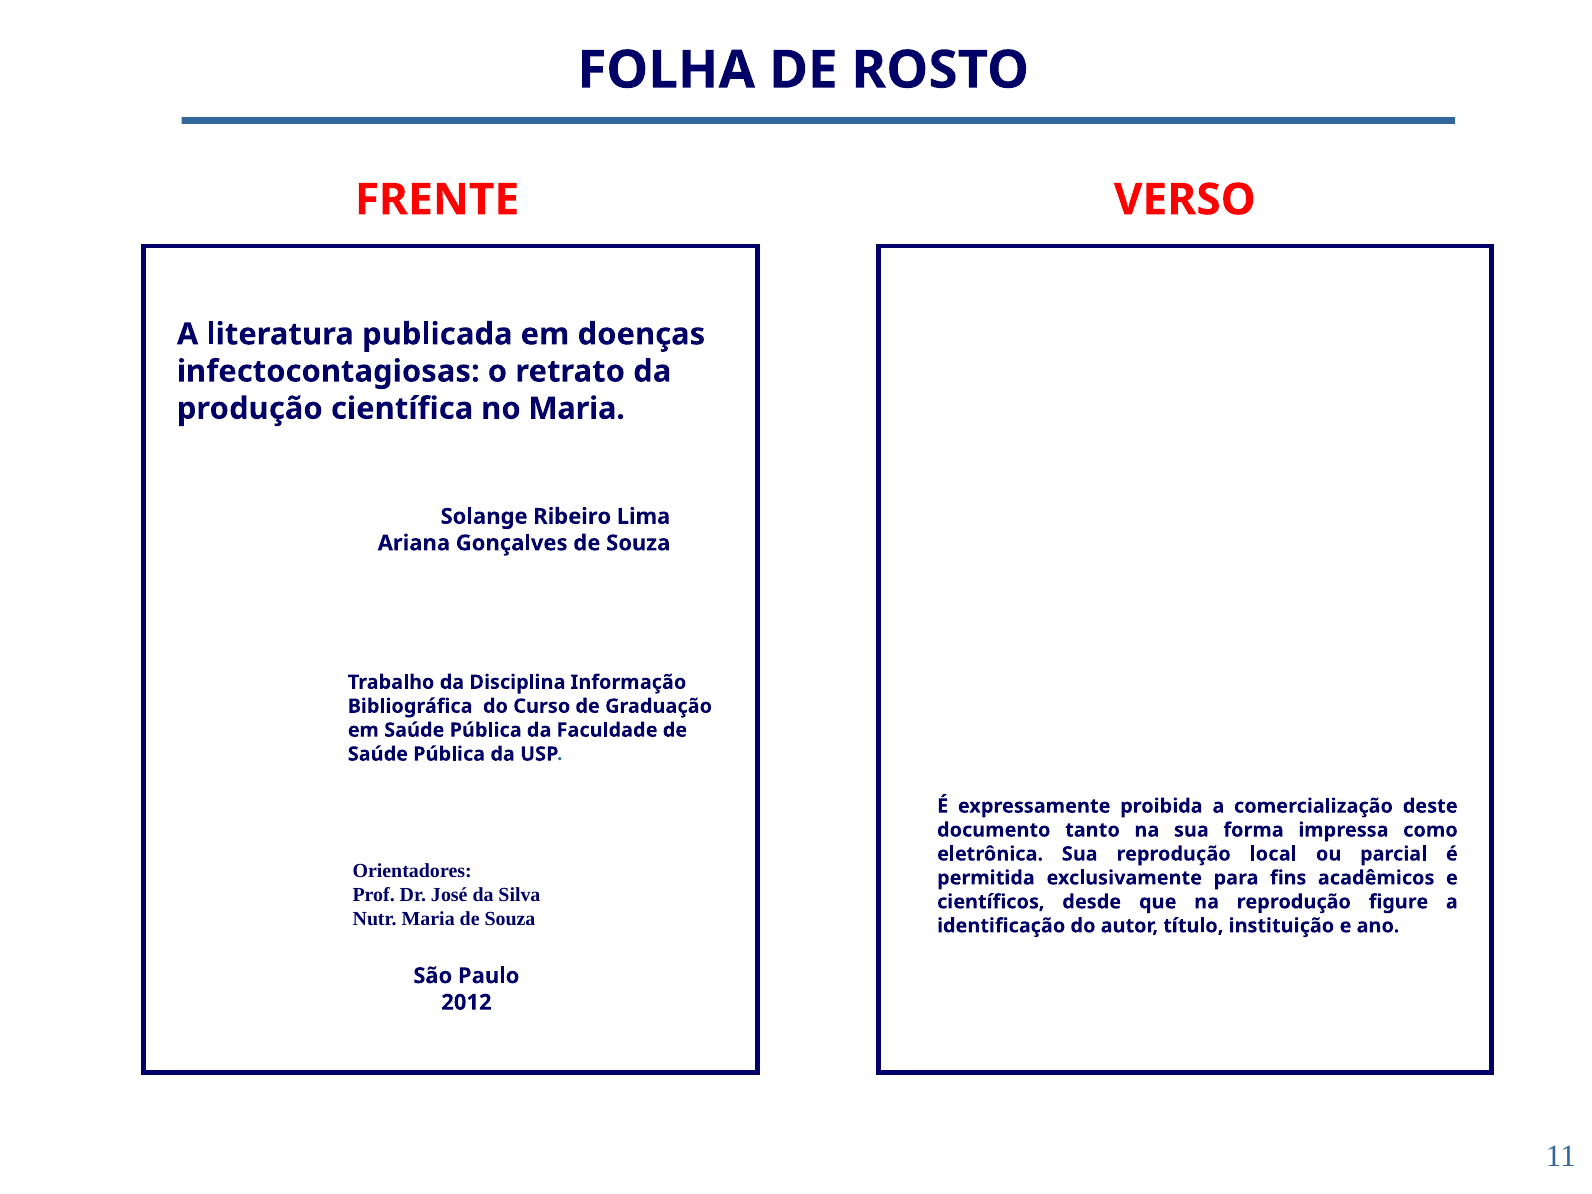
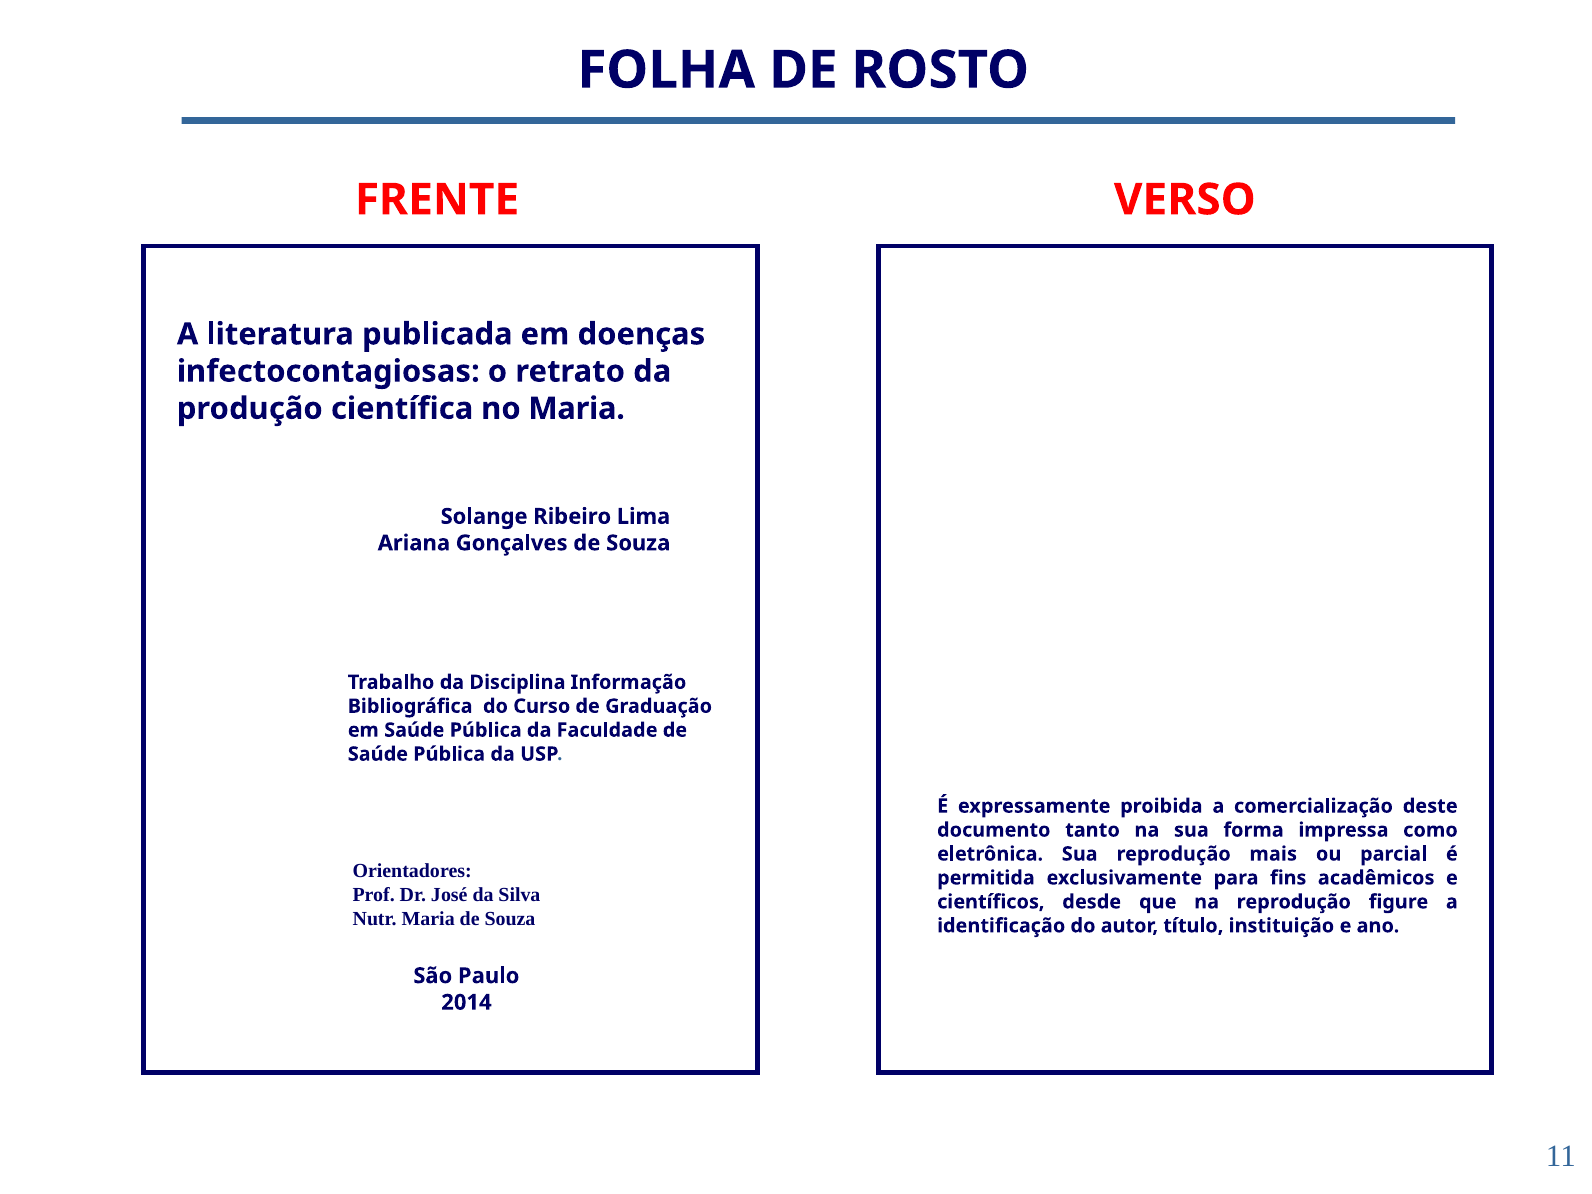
local: local -> mais (1273, 854)
2012: 2012 -> 2014 (466, 1002)
